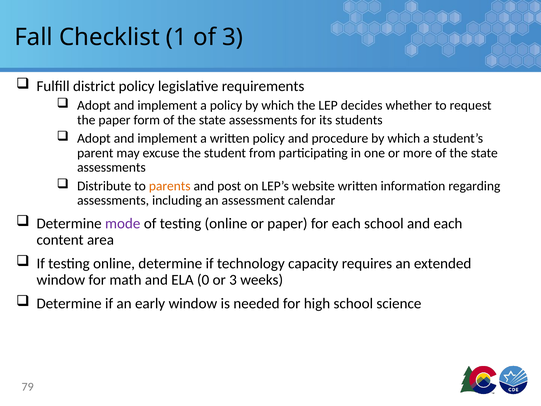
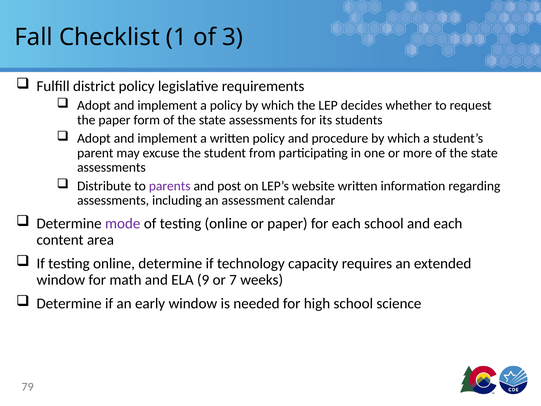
parents colour: orange -> purple (170, 186)
0: 0 -> 9 (203, 280)
or 3: 3 -> 7 (233, 280)
